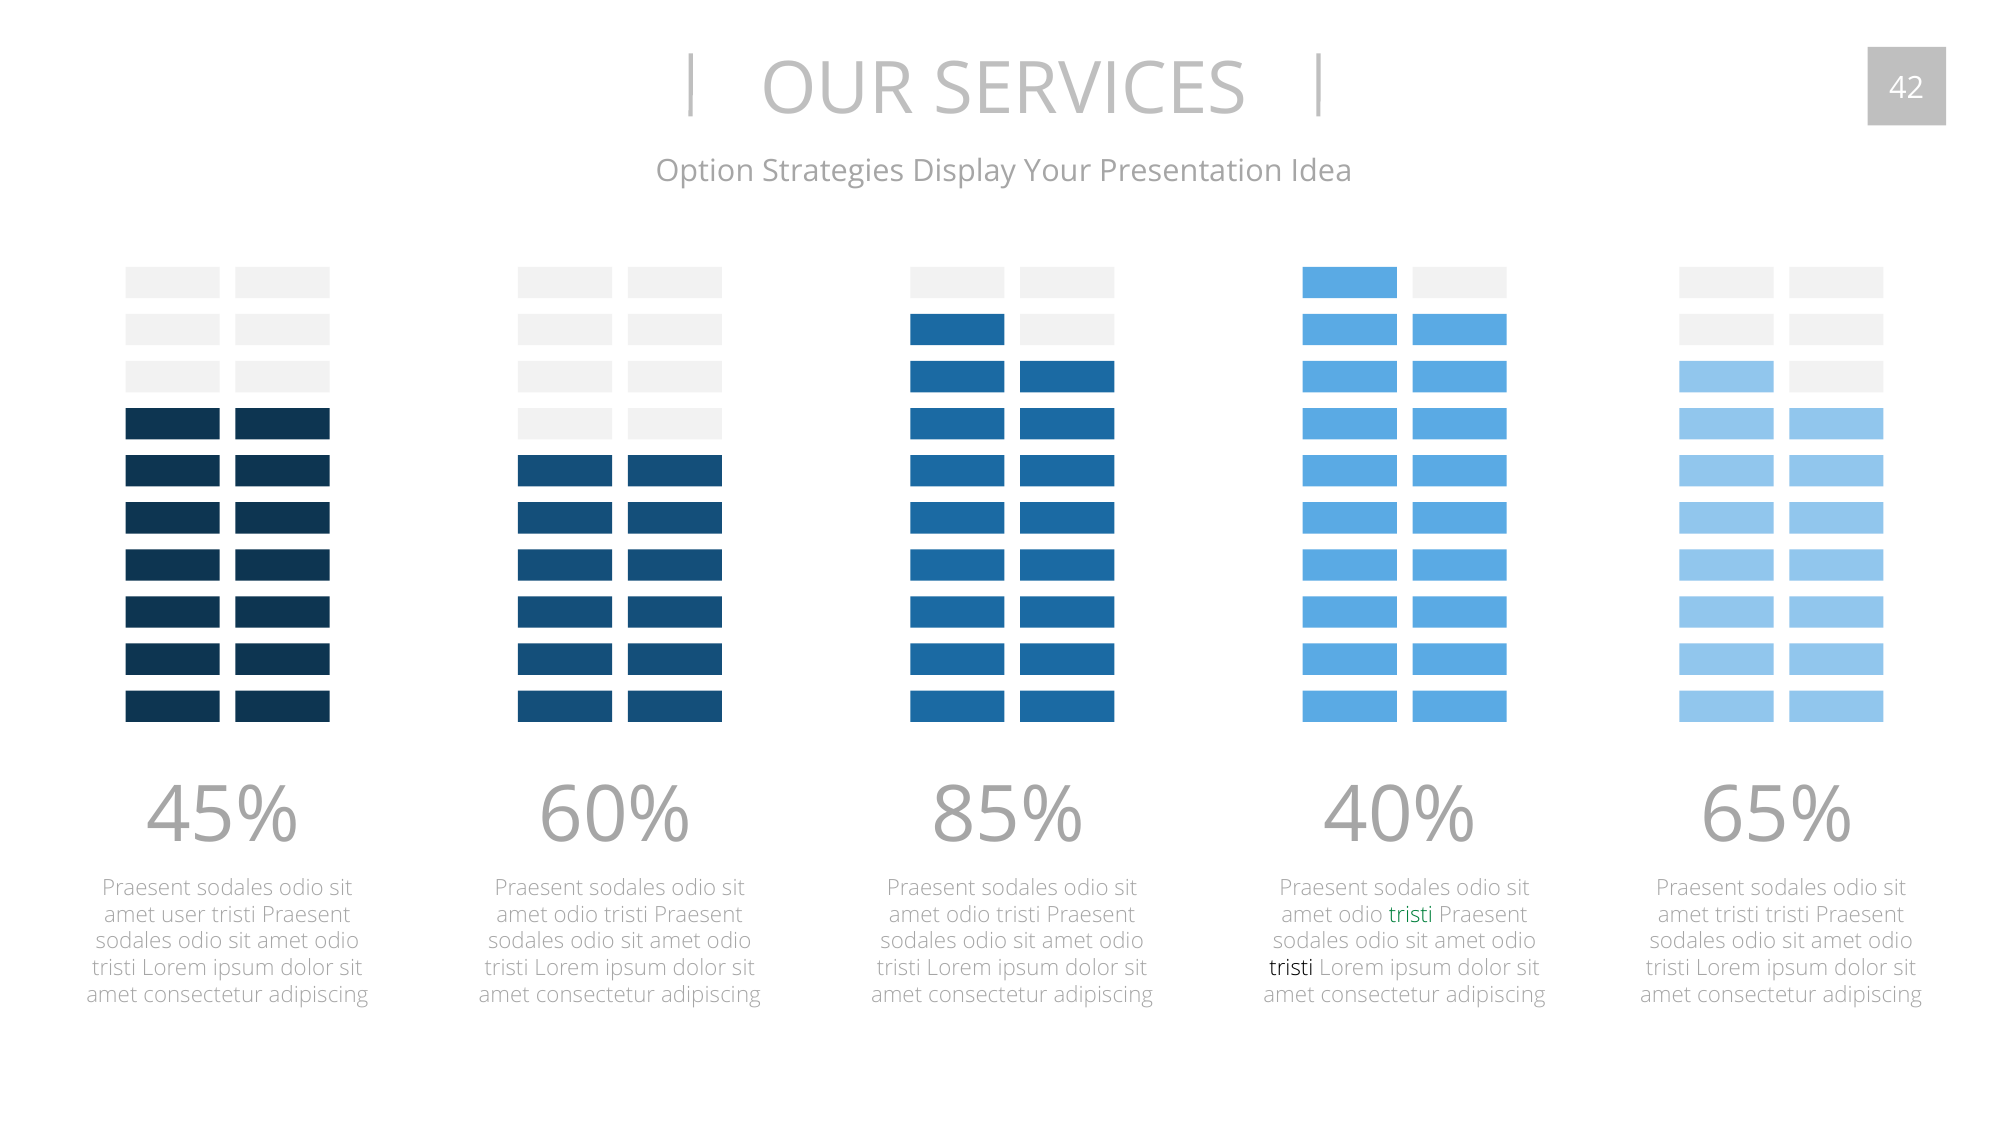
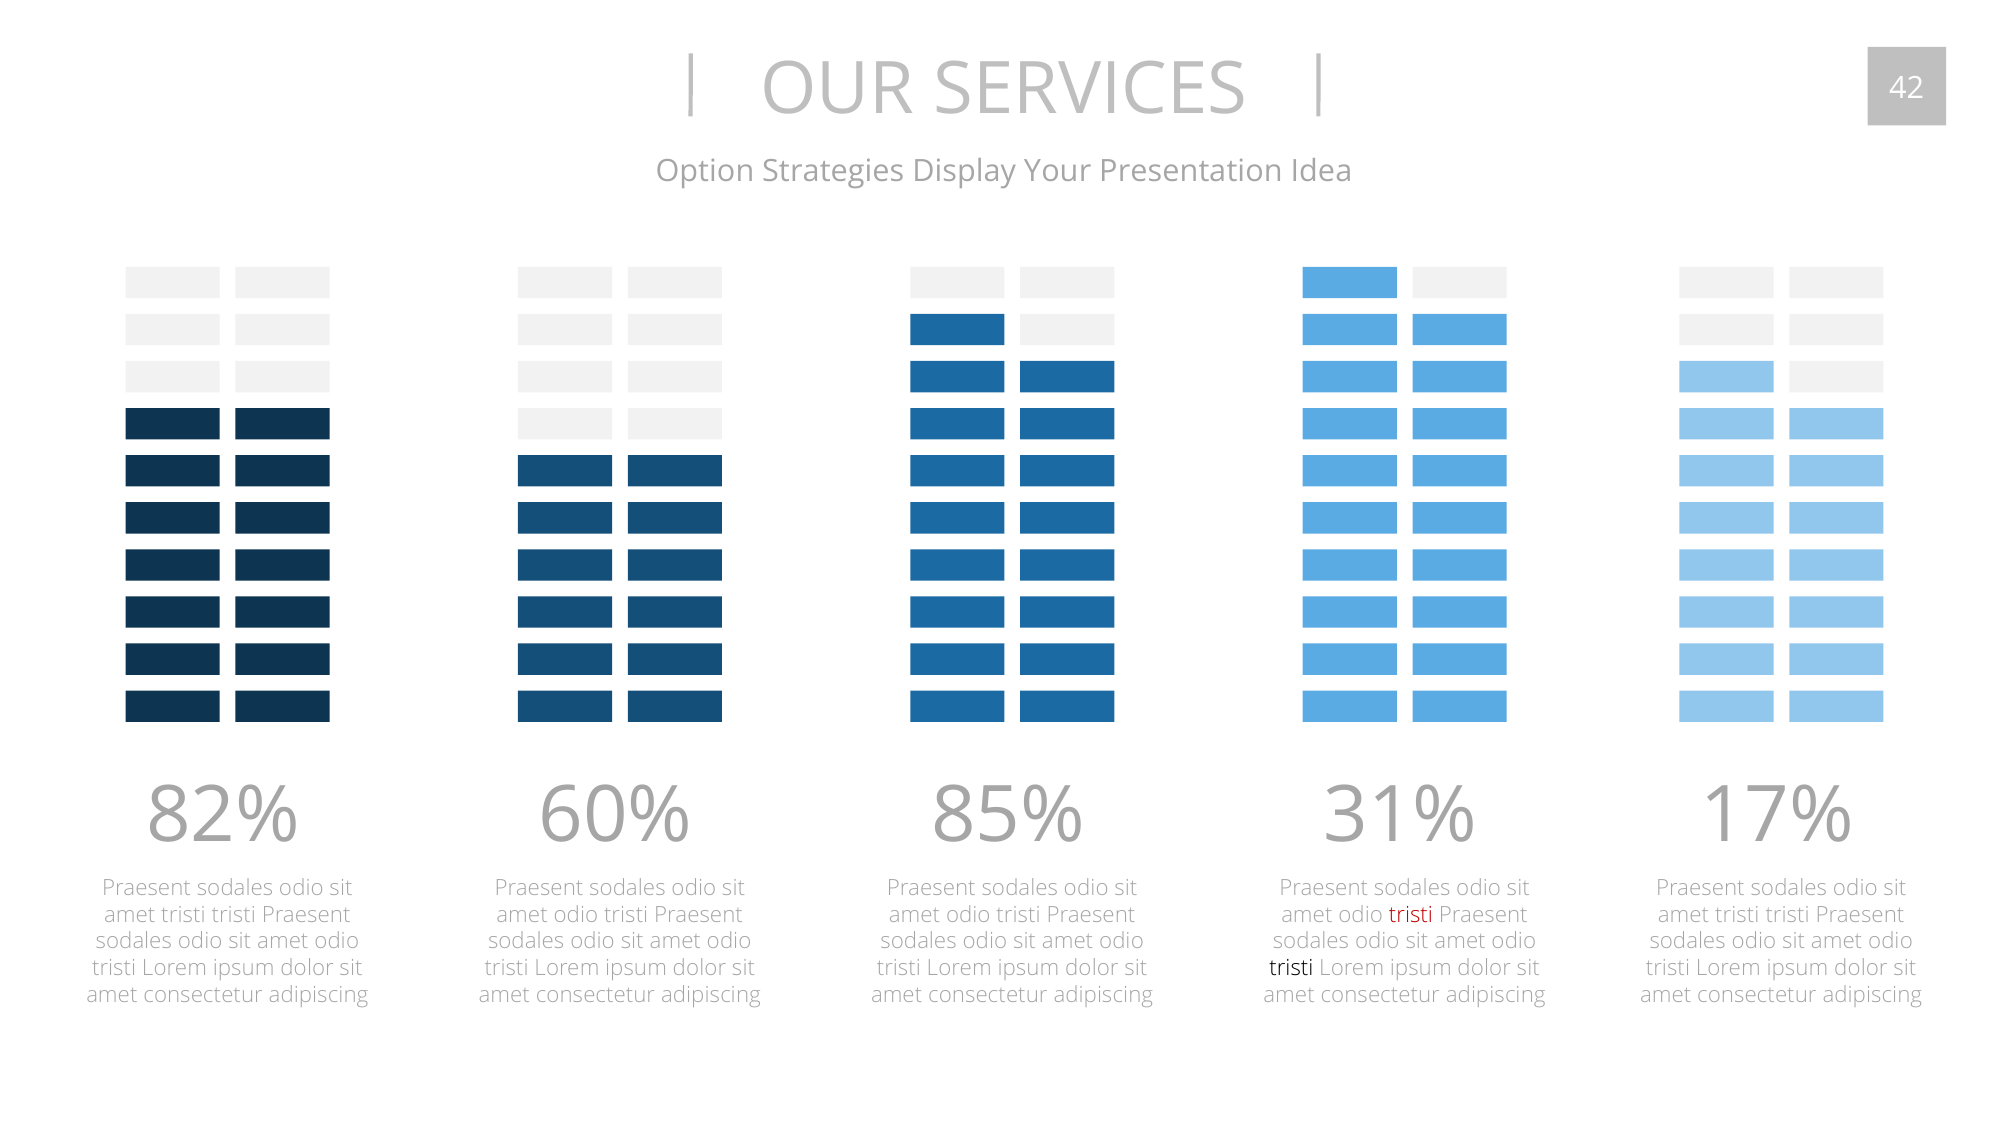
45%: 45% -> 82% (223, 816)
40%: 40% -> 31% (1400, 816)
65%: 65% -> 17% (1777, 816)
user: user -> tristi (183, 915)
tristi colour: green -> red (1411, 915)
